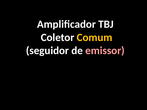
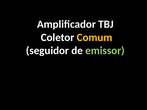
emissor colour: pink -> light green (105, 51)
